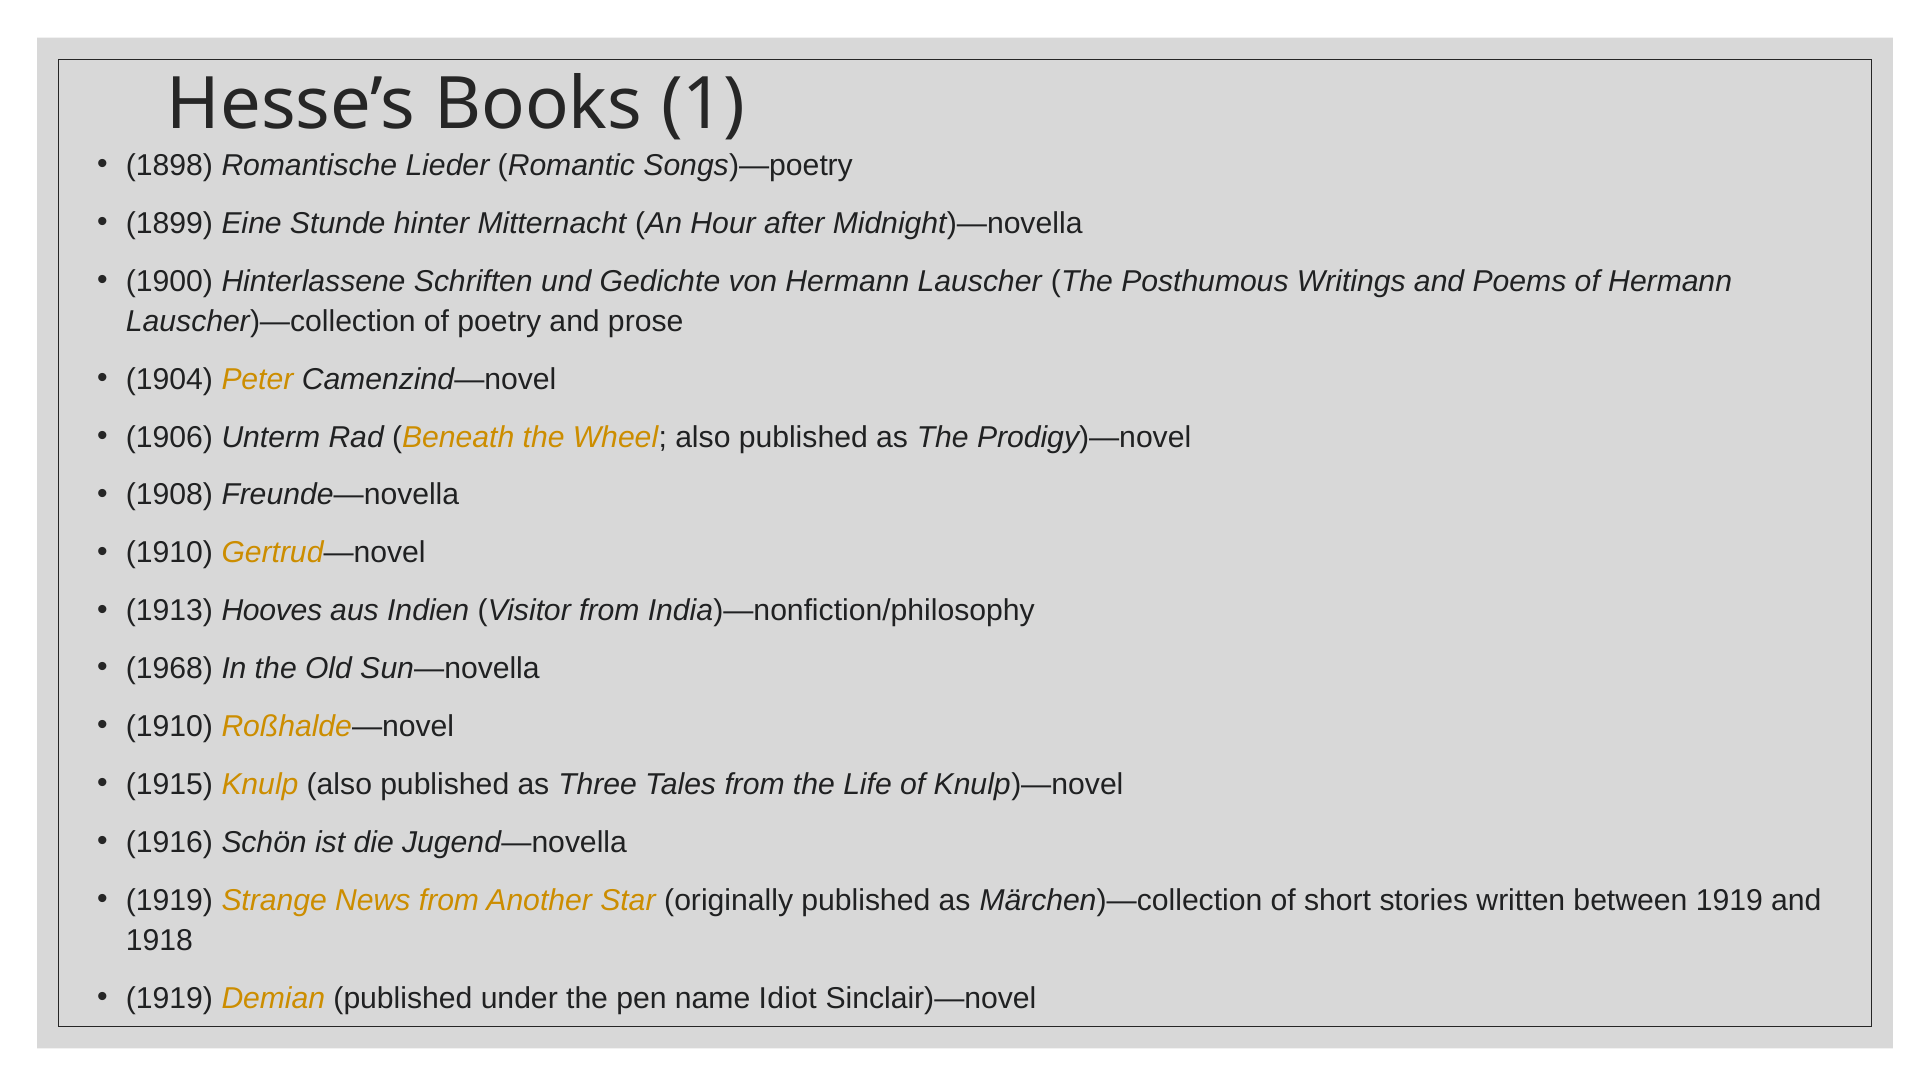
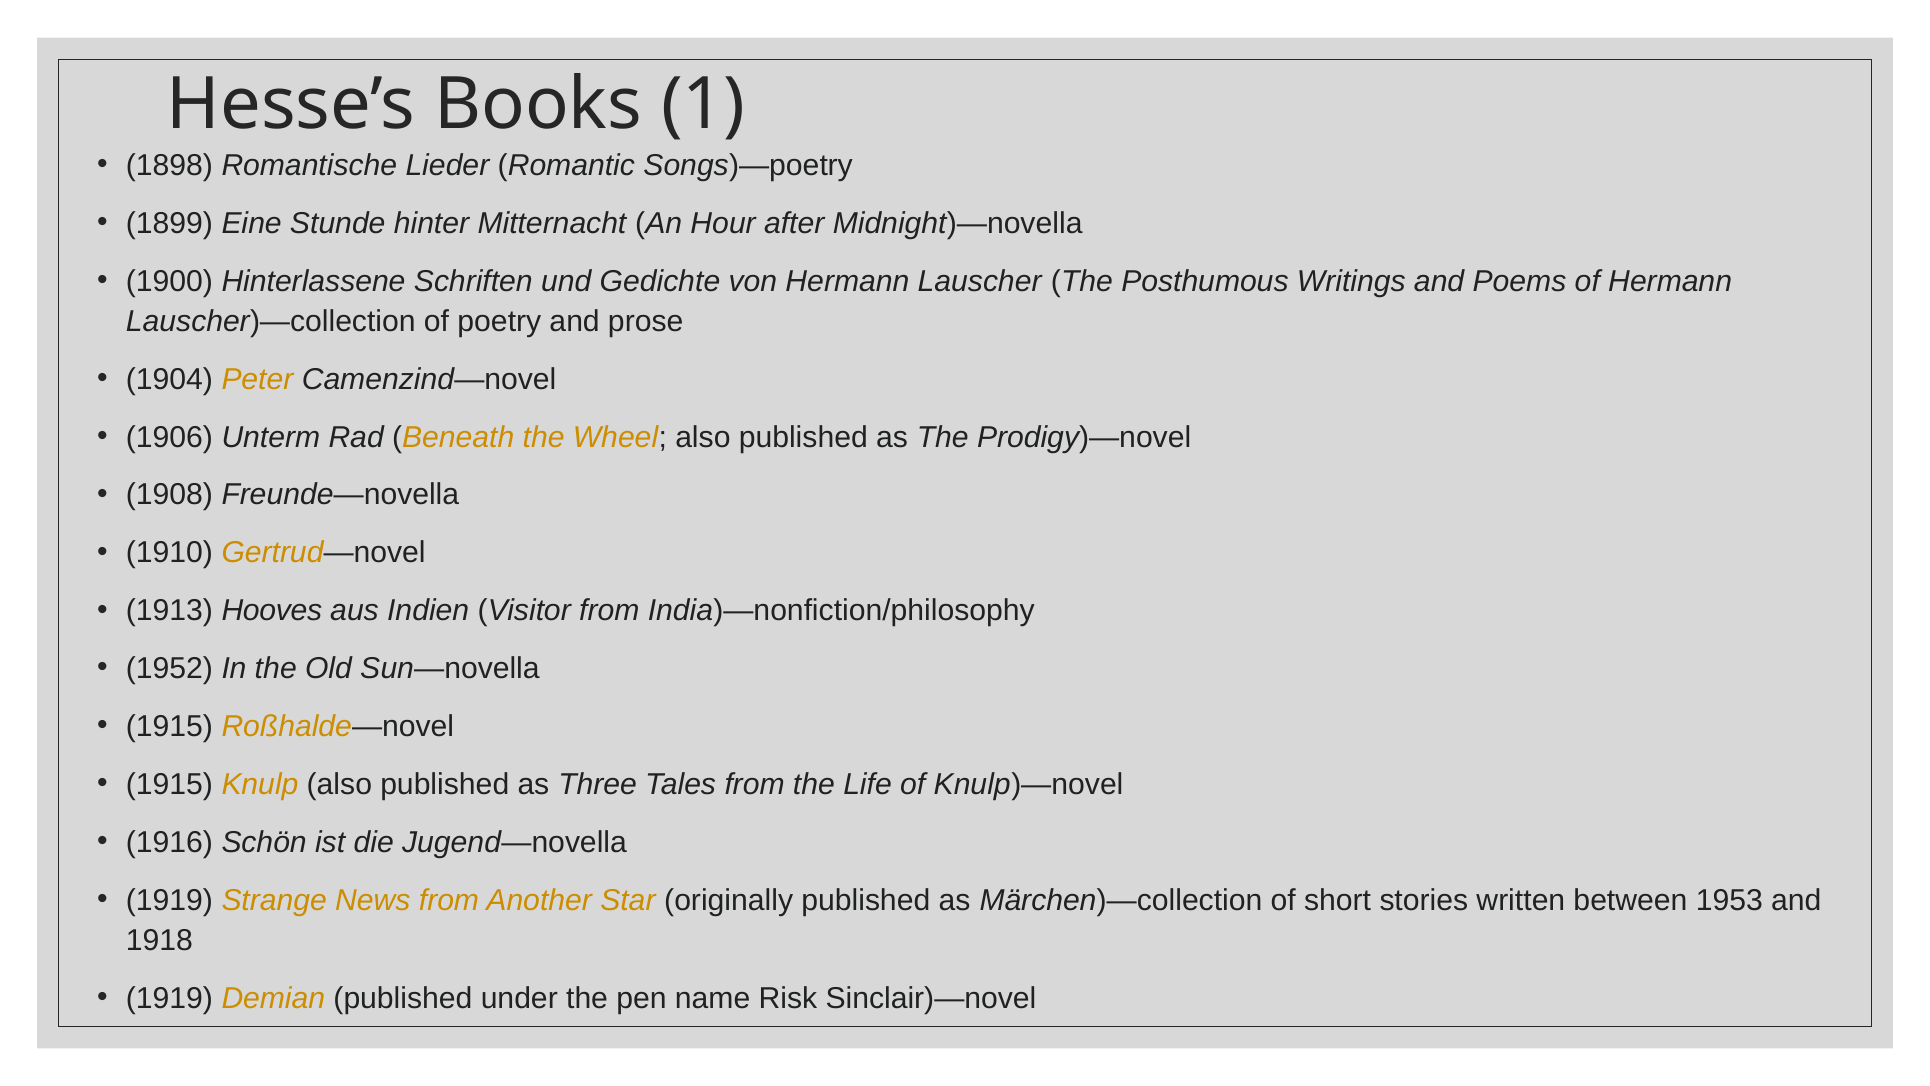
1968: 1968 -> 1952 (169, 669)
1910: 1910 -> 1915 (169, 726)
between 1919: 1919 -> 1953 (1729, 900)
Idiot: Idiot -> Risk (788, 998)
